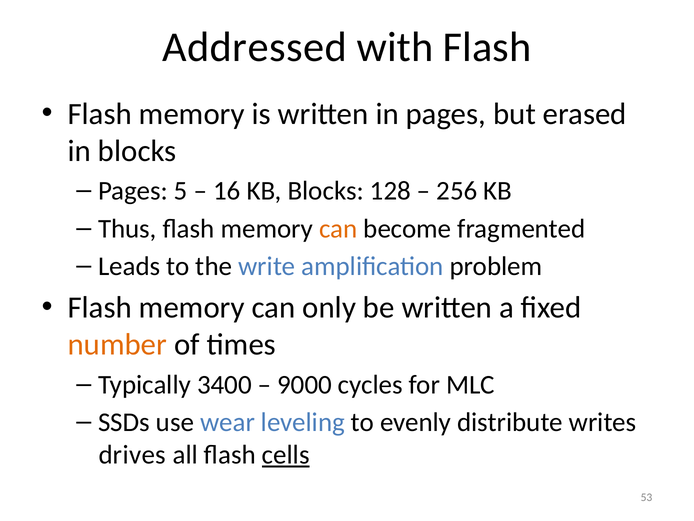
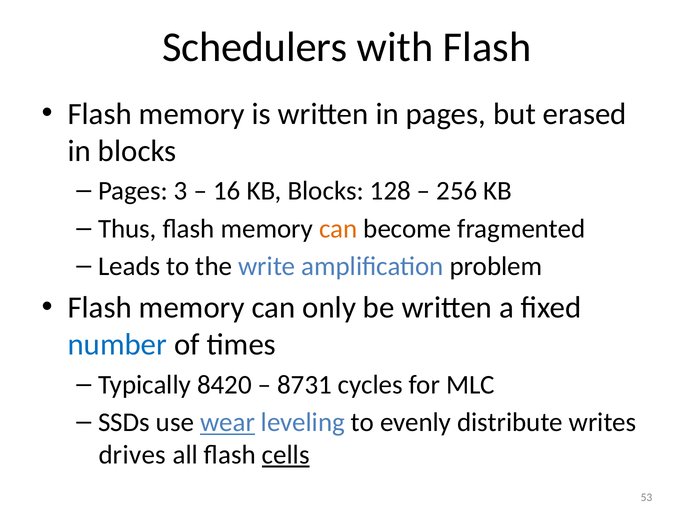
Addressed: Addressed -> Schedulers (255, 47)
5: 5 -> 3 (181, 191)
number colour: orange -> blue (117, 344)
3400: 3400 -> 8420 (224, 384)
9000: 9000 -> 8731 (305, 384)
wear underline: none -> present (228, 422)
